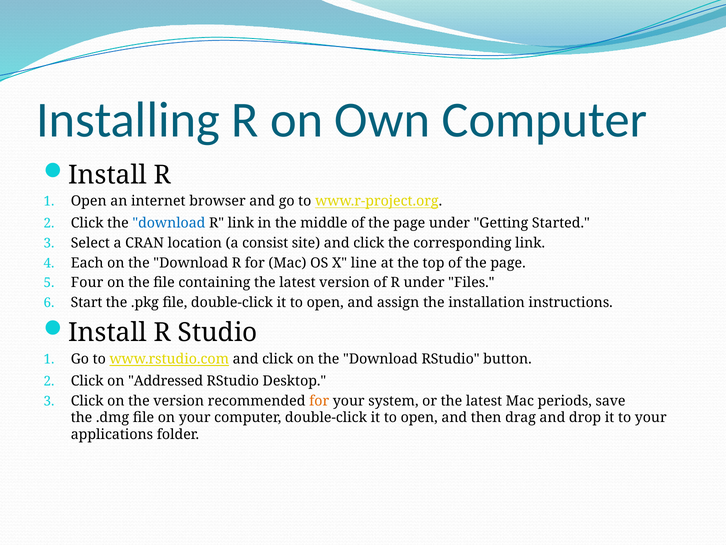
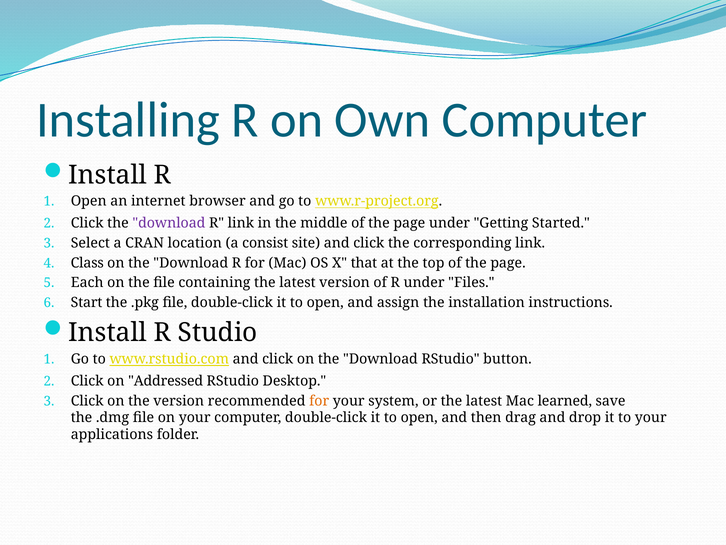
download colour: blue -> purple (169, 223)
Each: Each -> Class (87, 263)
line: line -> that (364, 263)
Four: Four -> Each (87, 282)
periods: periods -> learned (565, 400)
